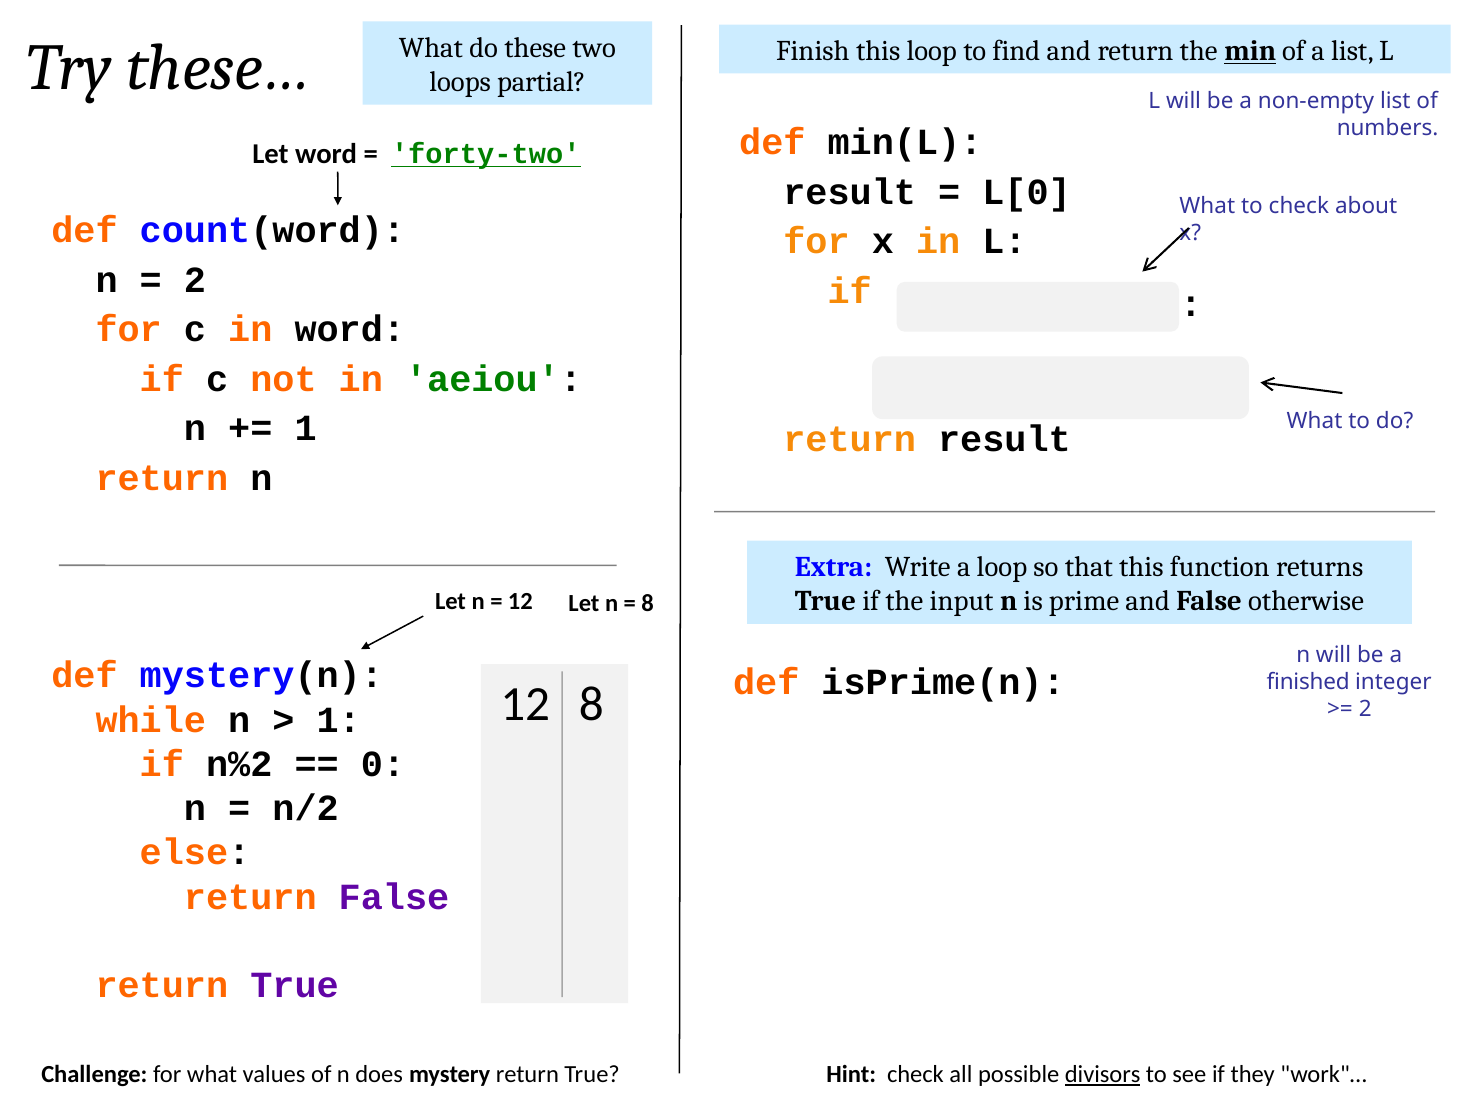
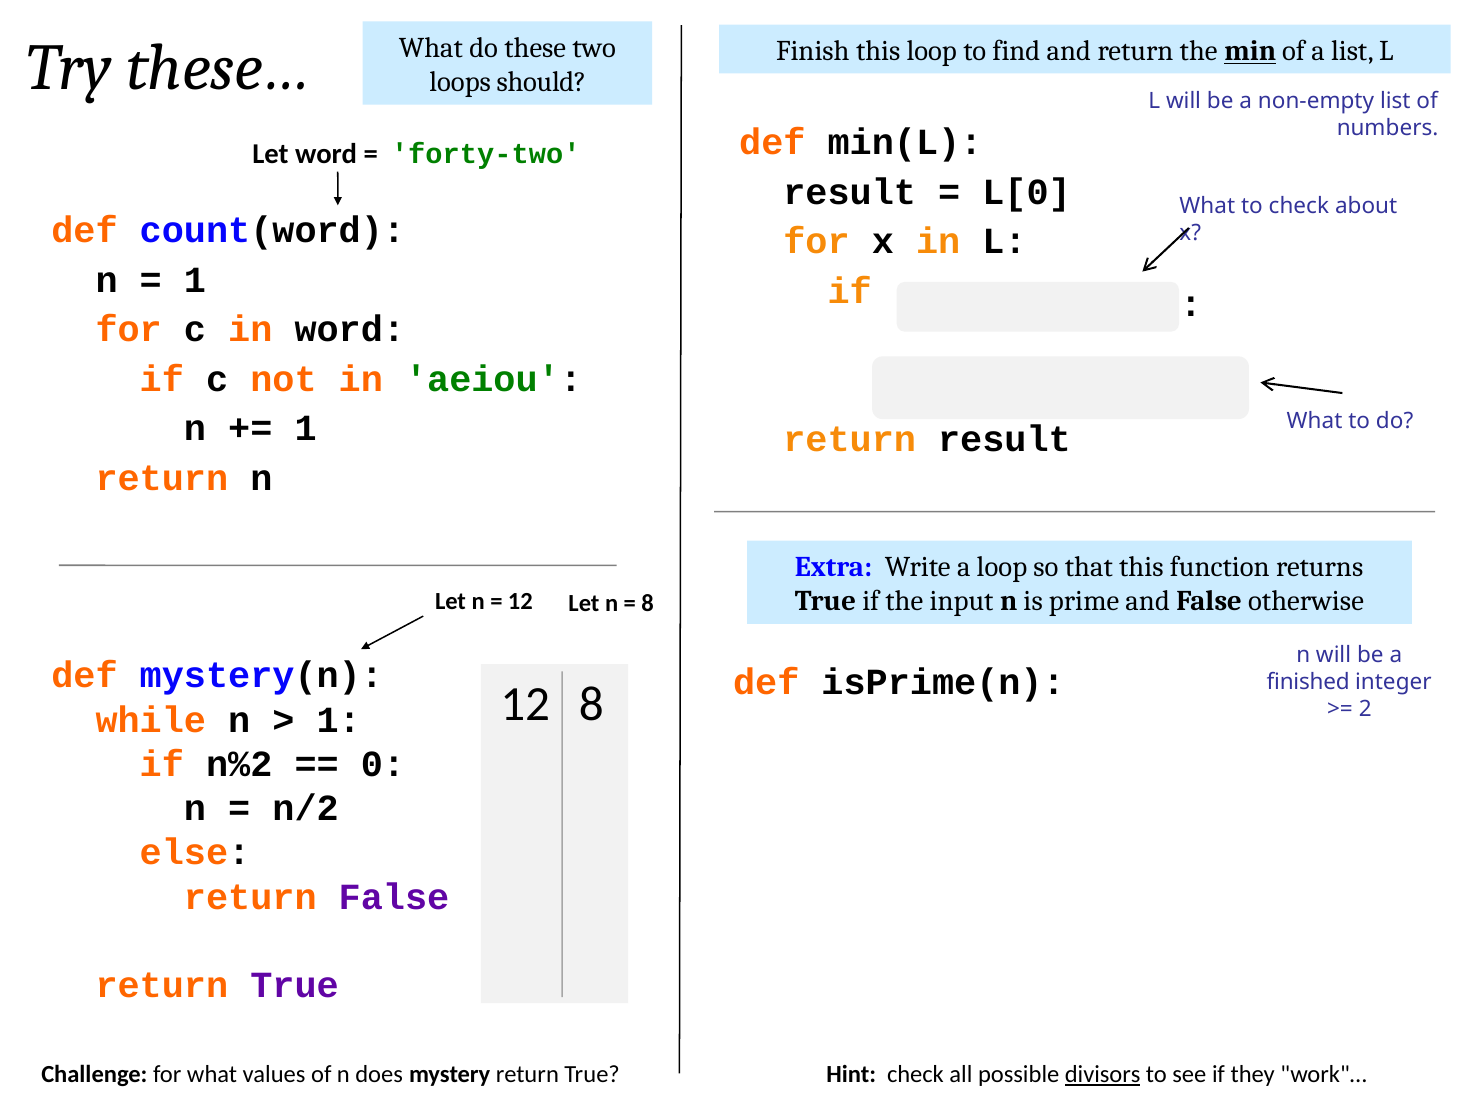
partial: partial -> should (541, 82)
forty-two underline: present -> none (486, 154)
2: 2 -> 1 (195, 280)
